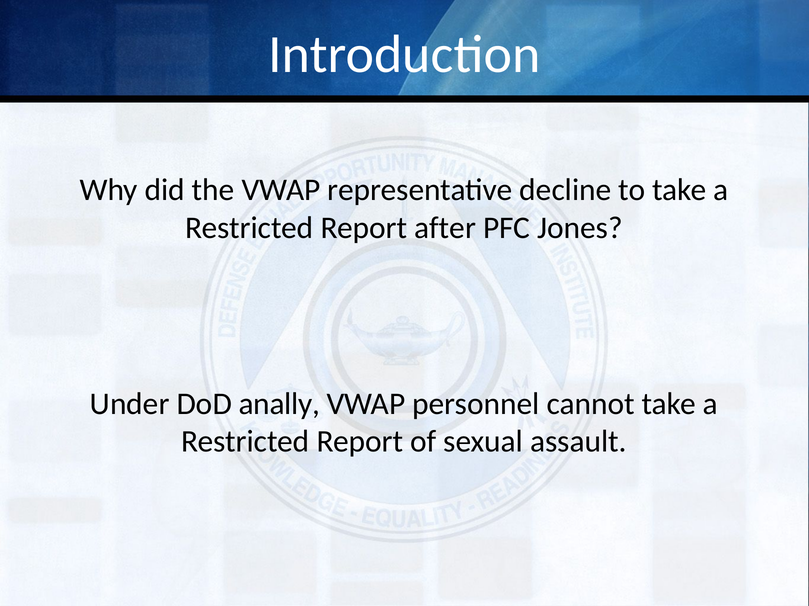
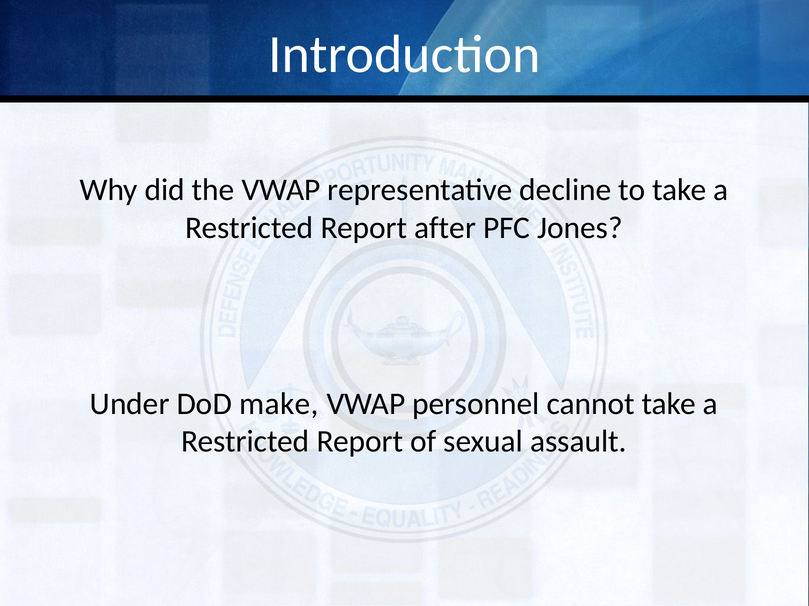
anally: anally -> make (279, 404)
